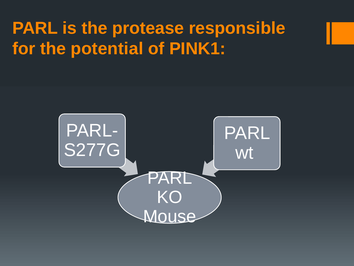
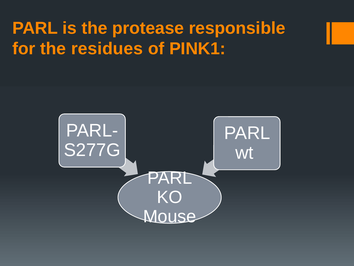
potential: potential -> residues (107, 49)
